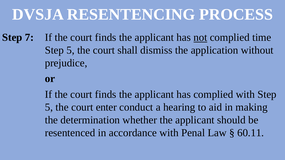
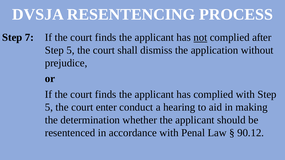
time: time -> after (262, 37)
60.11: 60.11 -> 90.12 (251, 133)
